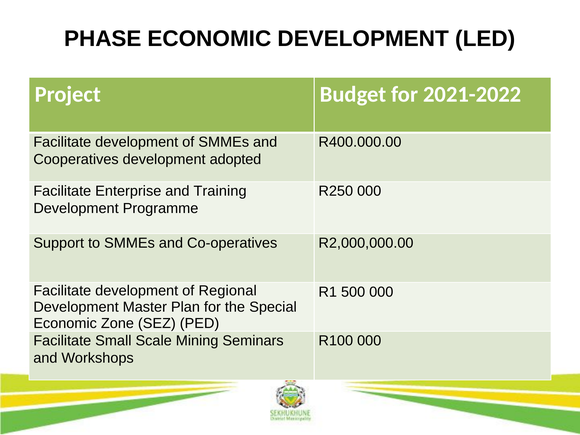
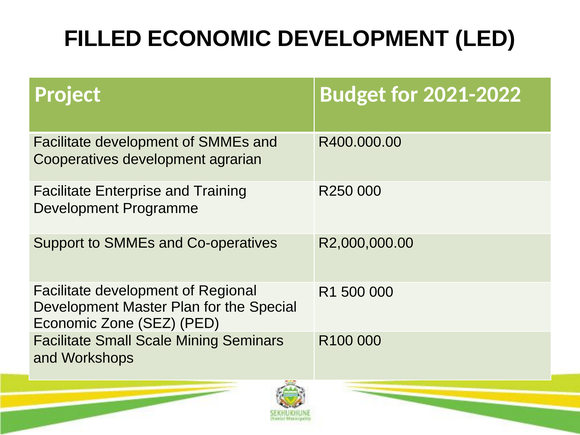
PHASE: PHASE -> FILLED (103, 39)
adopted: adopted -> agrarian (235, 160)
